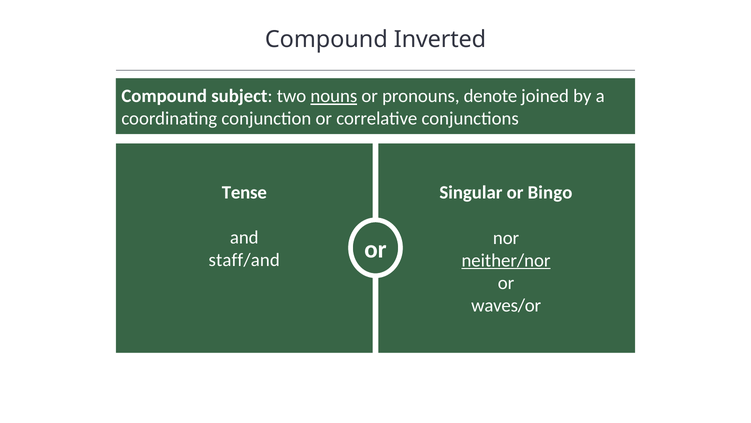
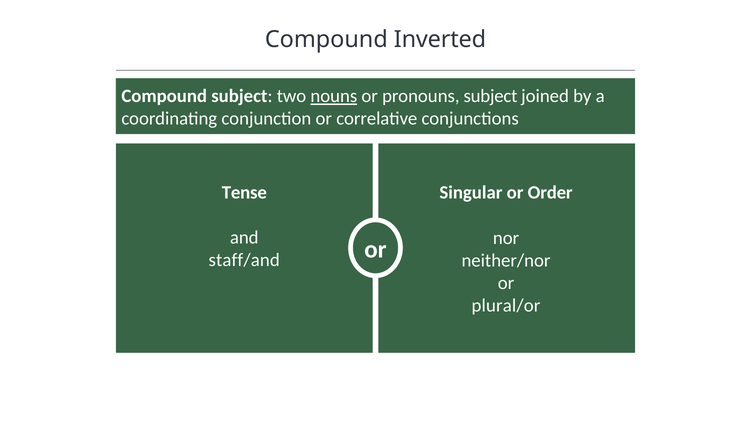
pronouns denote: denote -> subject (490, 96)
Bingo: Bingo -> Order (550, 192)
neither/nor underline: present -> none (506, 260)
waves/or: waves/or -> plural/or (506, 305)
